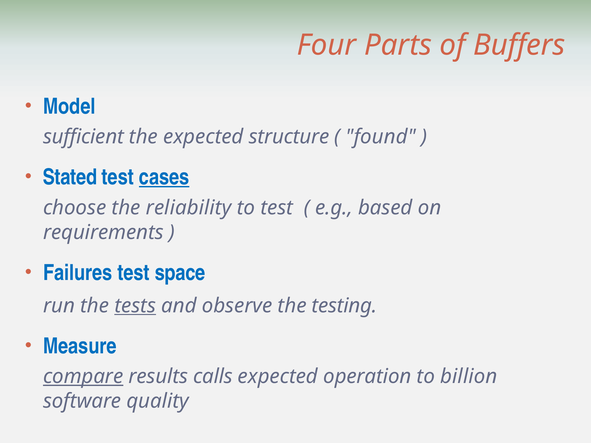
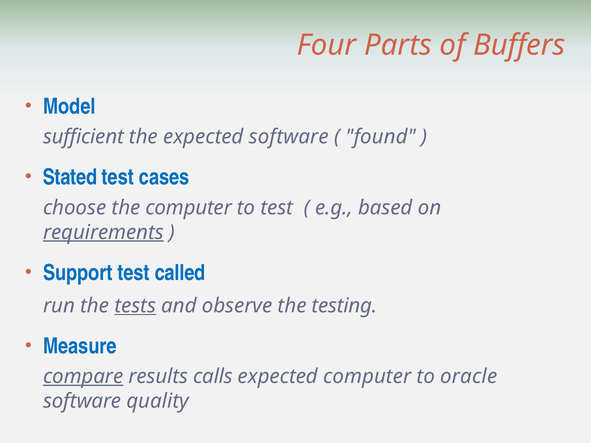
expected structure: structure -> software (289, 137)
cases underline: present -> none (164, 177)
the reliability: reliability -> computer (189, 208)
requirements underline: none -> present (103, 232)
Failures: Failures -> Support (78, 273)
space: space -> called (180, 273)
expected operation: operation -> computer (367, 377)
billion: billion -> oracle (469, 377)
